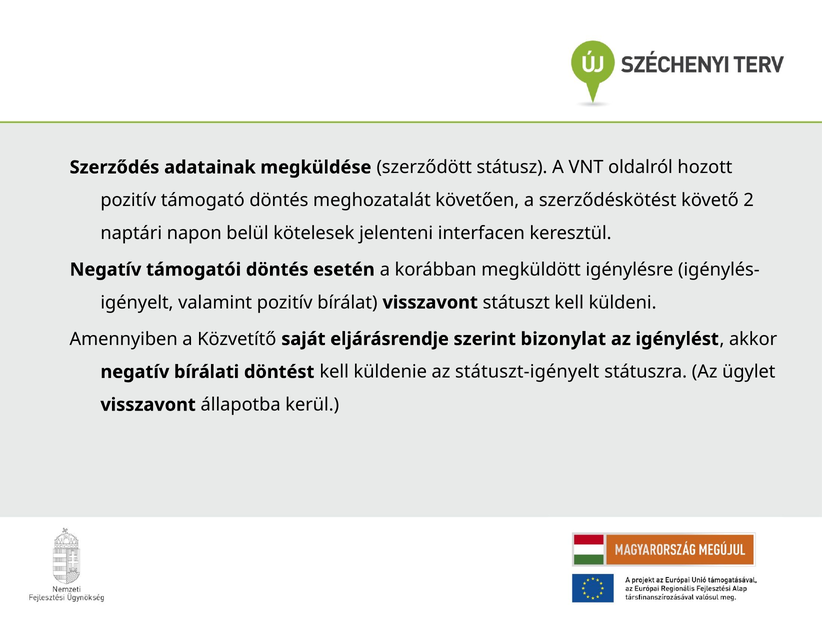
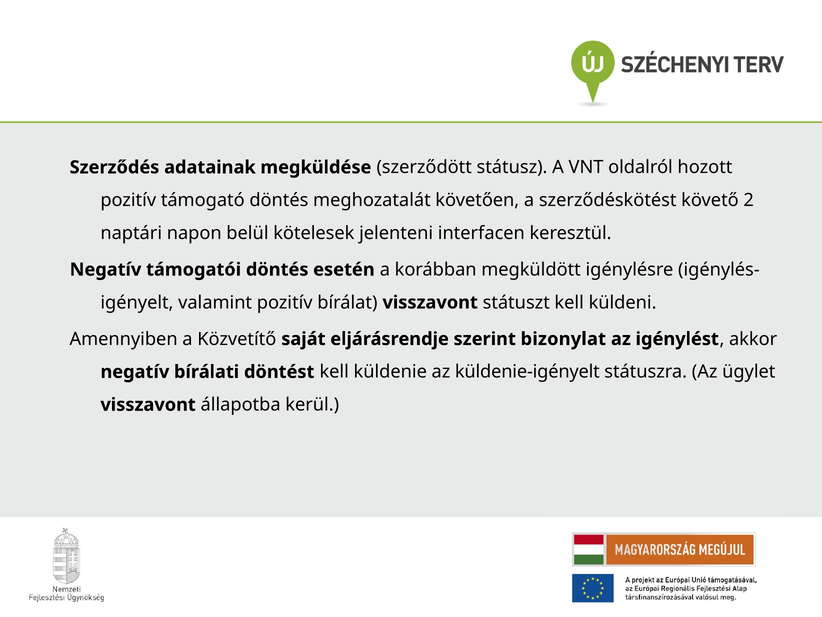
státuszt-igényelt: státuszt-igényelt -> küldenie-igényelt (527, 372)
